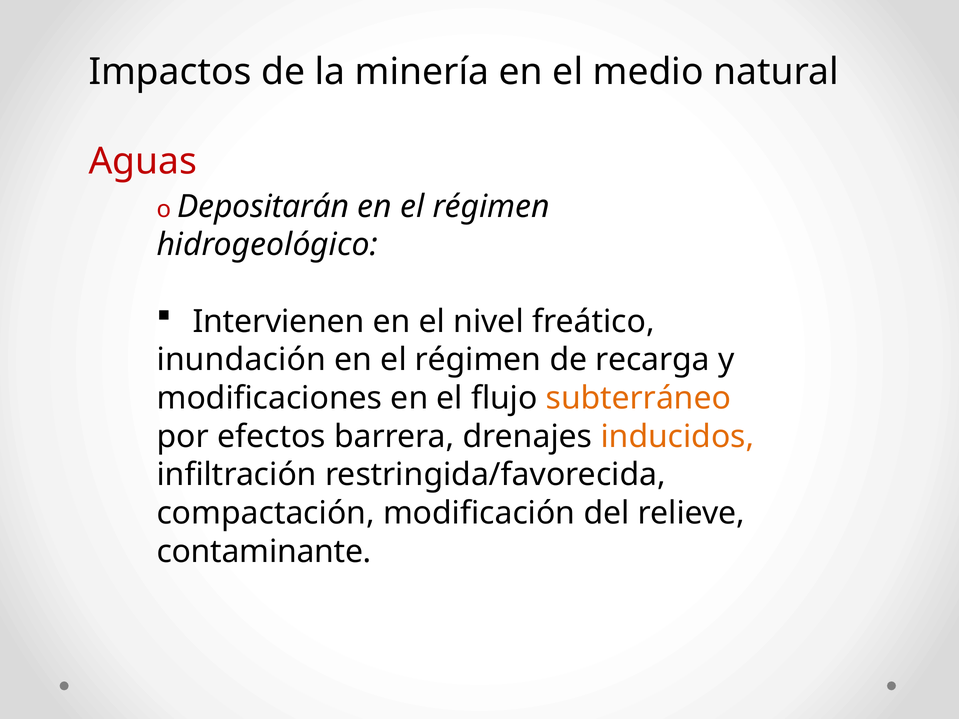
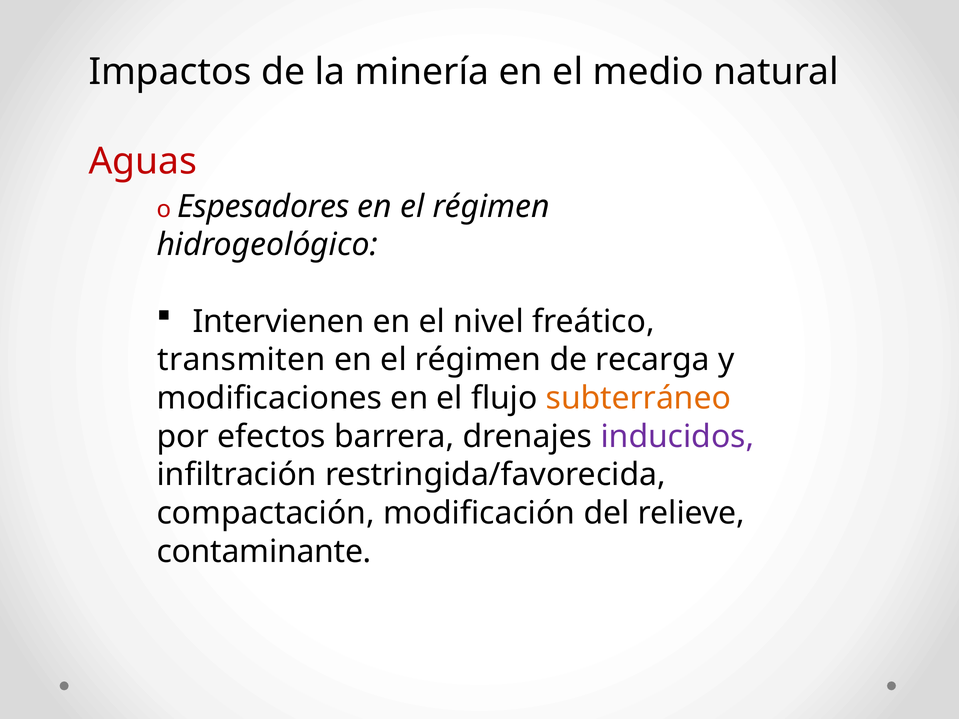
Depositarán: Depositarán -> Espesadores (263, 207)
inundación: inundación -> transmiten (241, 360)
inducidos colour: orange -> purple (677, 437)
